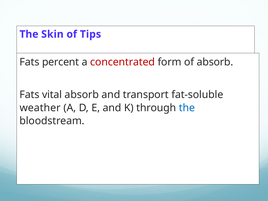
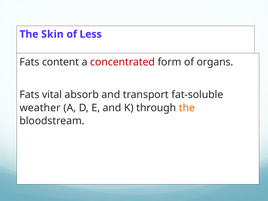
Tips: Tips -> Less (91, 34)
percent: percent -> content (61, 62)
of absorb: absorb -> organs (215, 62)
the colour: blue -> orange (187, 108)
